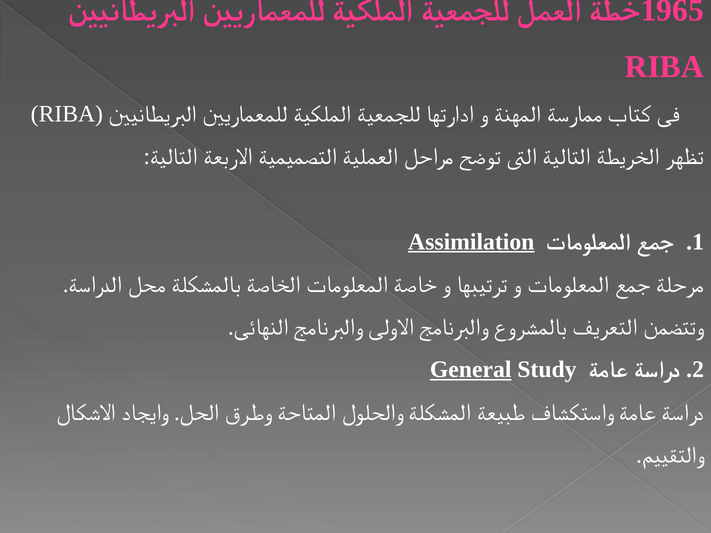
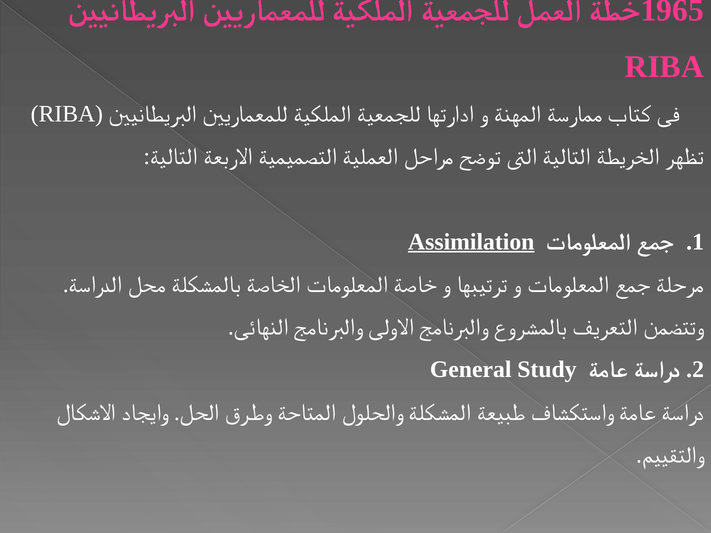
General underline: present -> none (471, 370)
